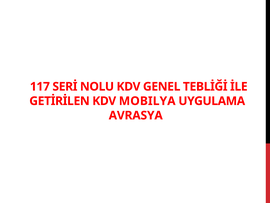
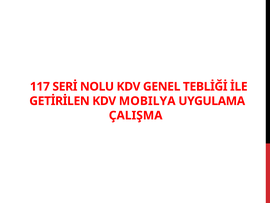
AVRASYA: AVRASYA -> ÇALIŞMA (136, 115)
